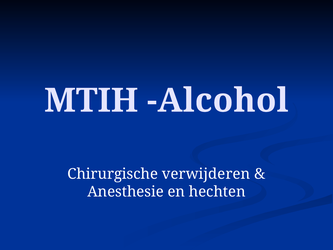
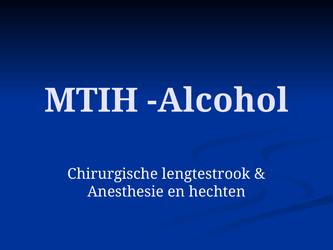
verwijderen: verwijderen -> lengtestrook (206, 174)
